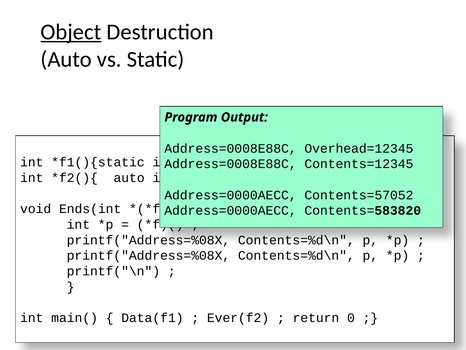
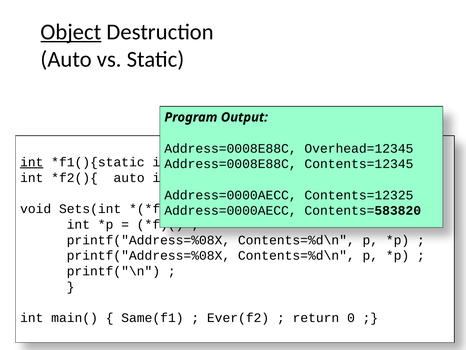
int underline: none -> present (32, 162)
Contents=57052: Contents=57052 -> Contents=12325 (359, 195)
Ends(int: Ends(int -> Sets(int (90, 209)
Data(f1: Data(f1 -> Same(f1 (152, 317)
